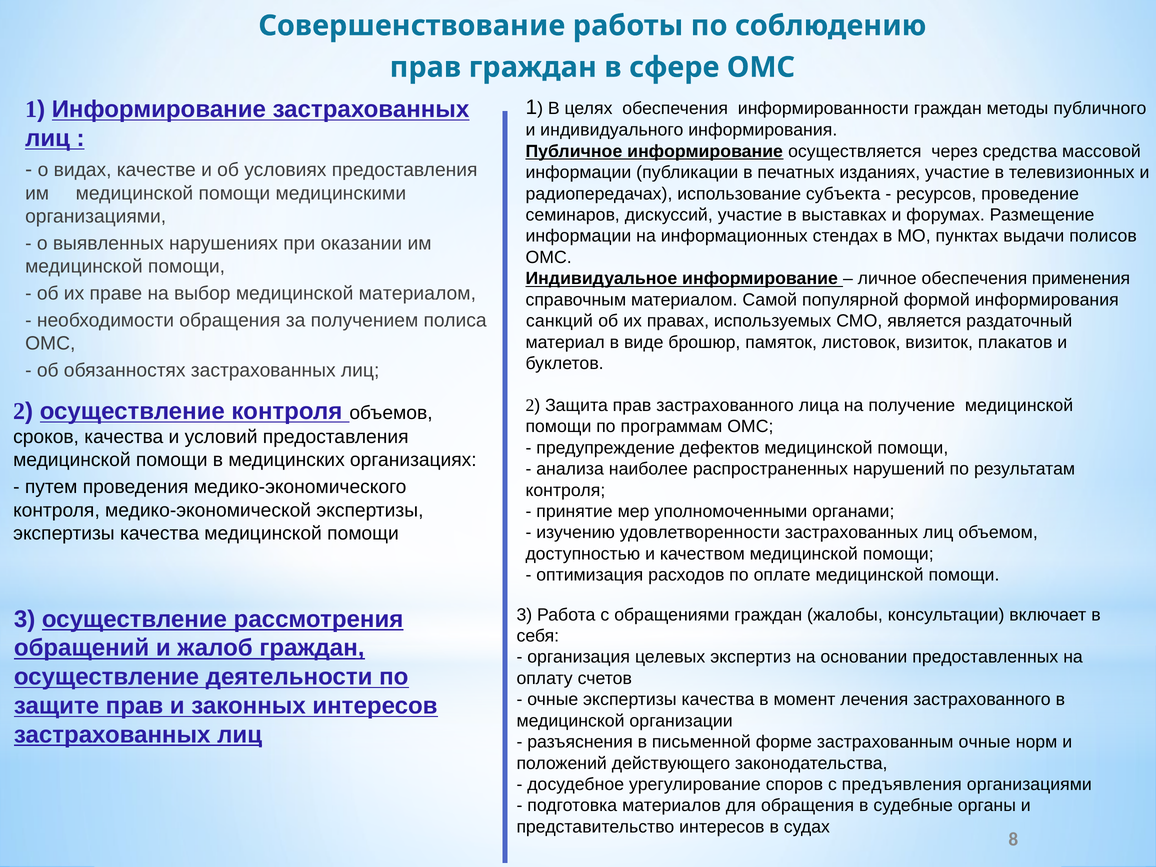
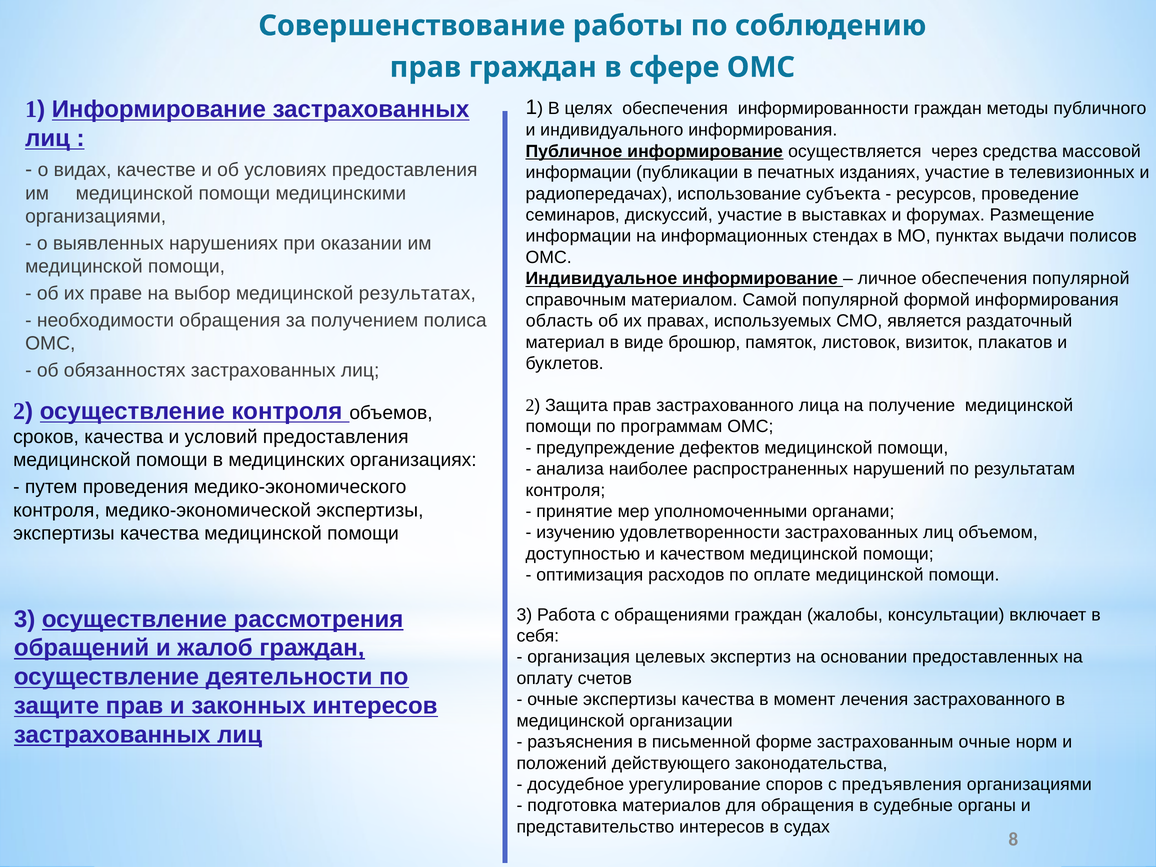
обеспечения применения: применения -> популярной (1081, 279)
медицинской материалом: материалом -> результатах (417, 293)
санкций: санкций -> область (559, 321)
